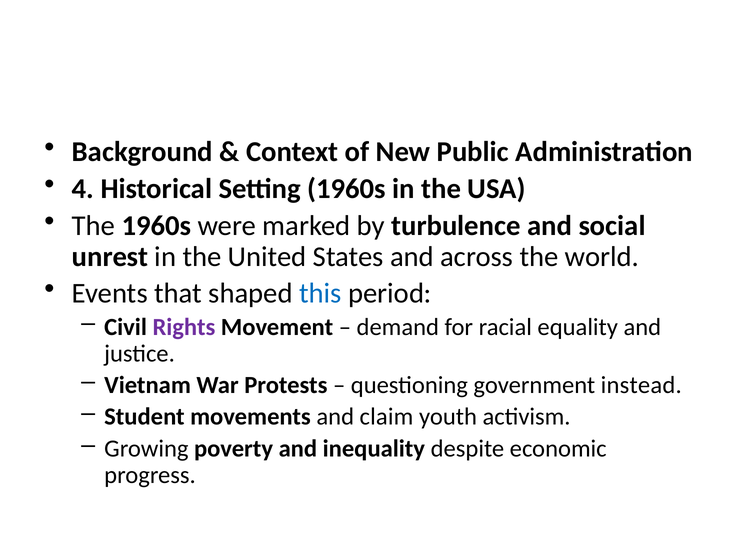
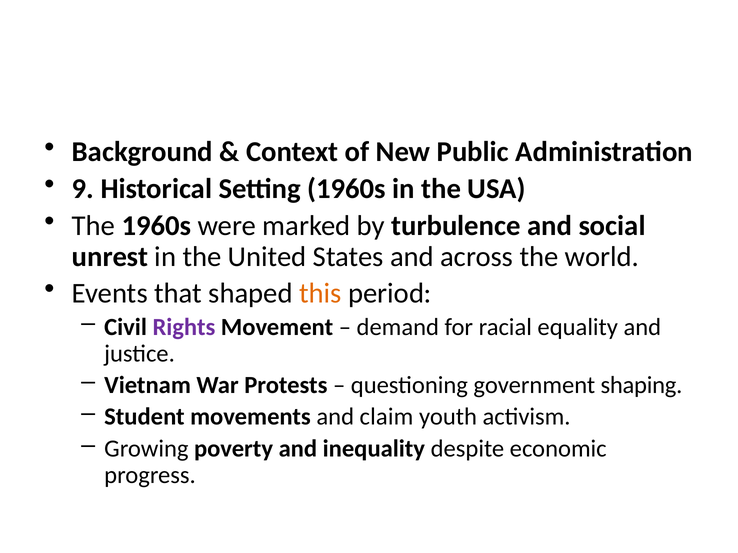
4: 4 -> 9 (83, 189)
this colour: blue -> orange (320, 294)
instead: instead -> shaping (641, 385)
